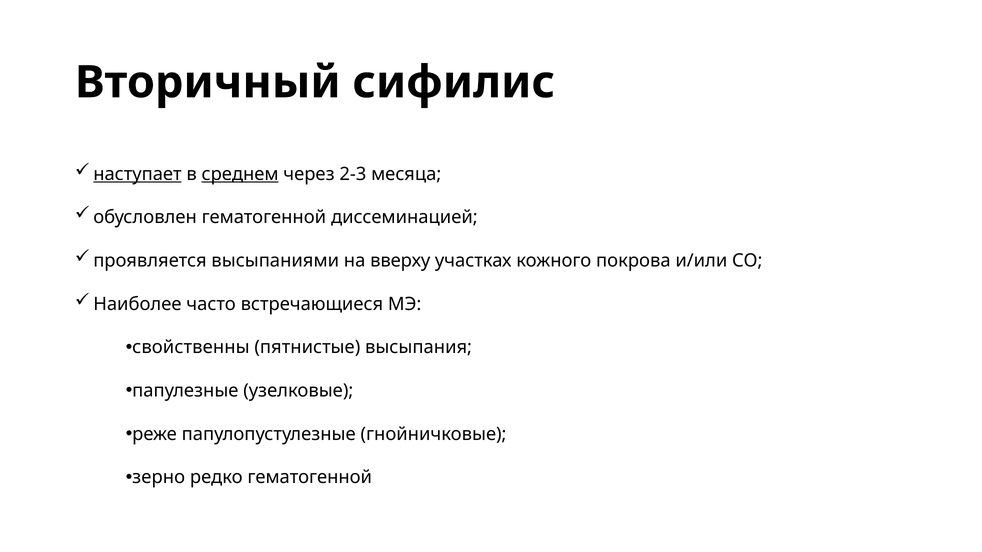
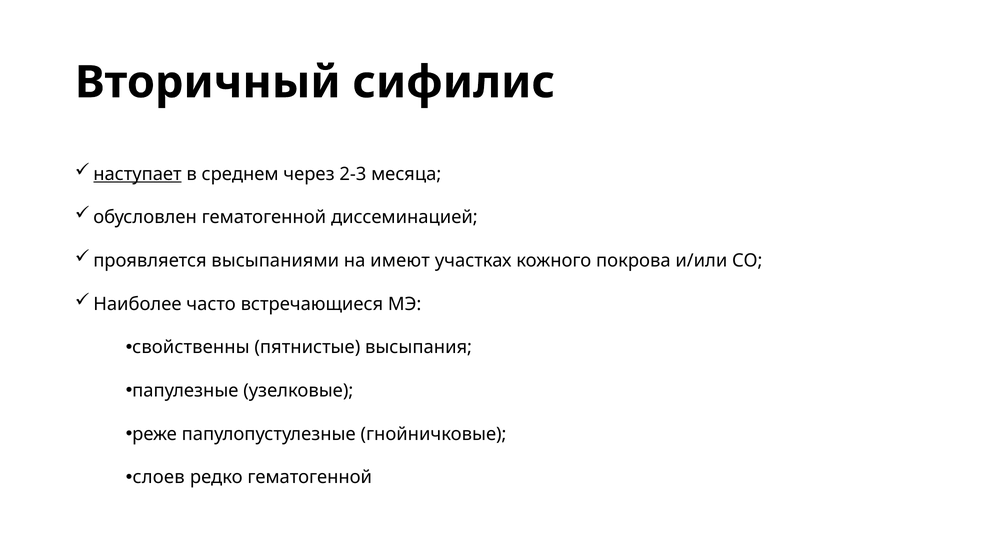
среднем underline: present -> none (240, 174)
вверху: вверху -> имеют (400, 261)
зерно: зерно -> слоев (159, 478)
